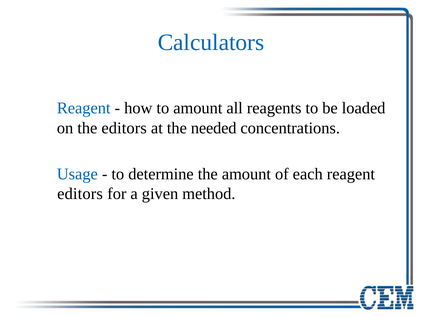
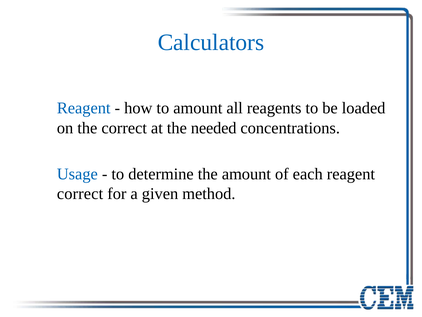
the editors: editors -> correct (124, 128)
editors: editors -> correct (80, 193)
